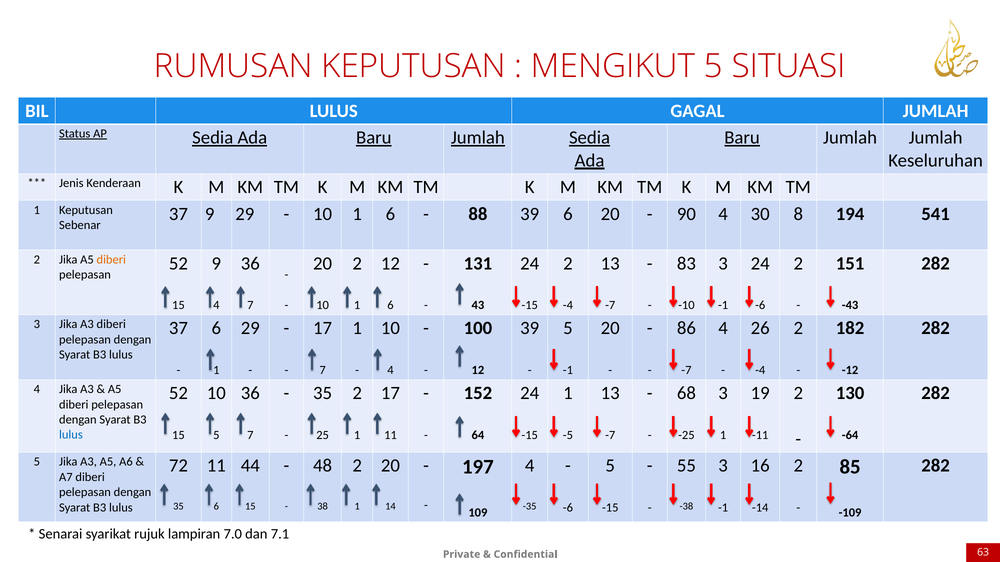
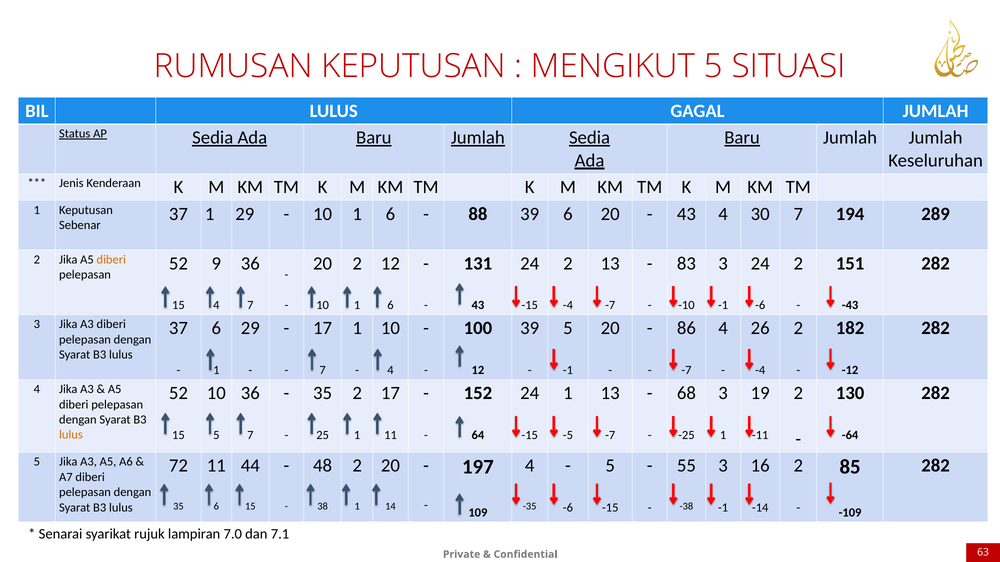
37 9: 9 -> 1 (210, 214)
90: 90 -> 43 (686, 214)
30 8: 8 -> 7 (798, 214)
541: 541 -> 289 (936, 214)
lulus colour: blue -> orange (71, 435)
